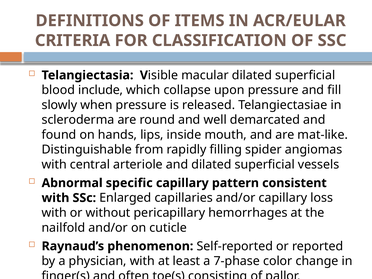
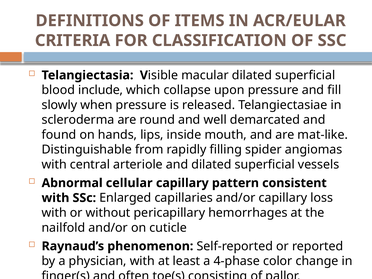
specific: specific -> cellular (129, 183)
7-phase: 7-phase -> 4-phase (237, 261)
